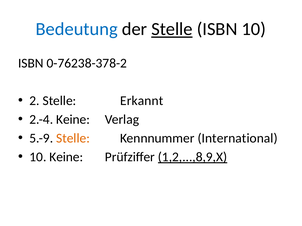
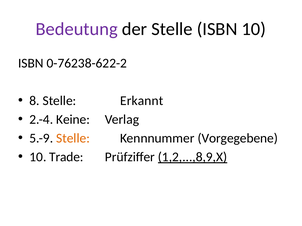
Bedeutung colour: blue -> purple (77, 29)
Stelle underline: present -> none (172, 29)
0-76238-378-2: 0-76238-378-2 -> 0-76238-622-2 (87, 63)
2: 2 -> 8 (35, 101)
International: International -> Vorgegebene (238, 139)
10 Keine: Keine -> Trade (66, 157)
